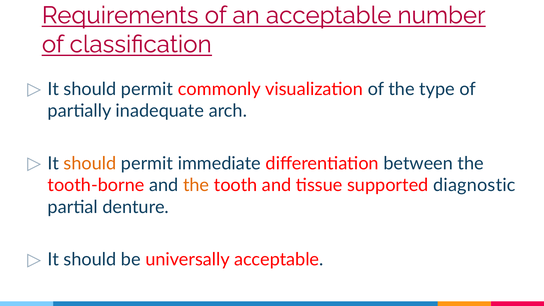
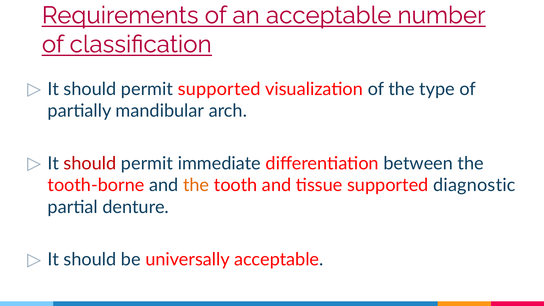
permit commonly: commonly -> supported (219, 89)
inadequate: inadequate -> mandibular (160, 111)
should colour: orange -> red (90, 164)
